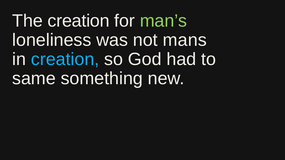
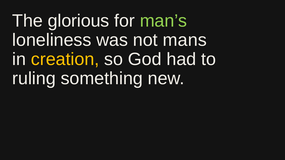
The creation: creation -> glorious (79, 21)
creation colour: light blue -> yellow (65, 59)
same: same -> ruling (34, 79)
